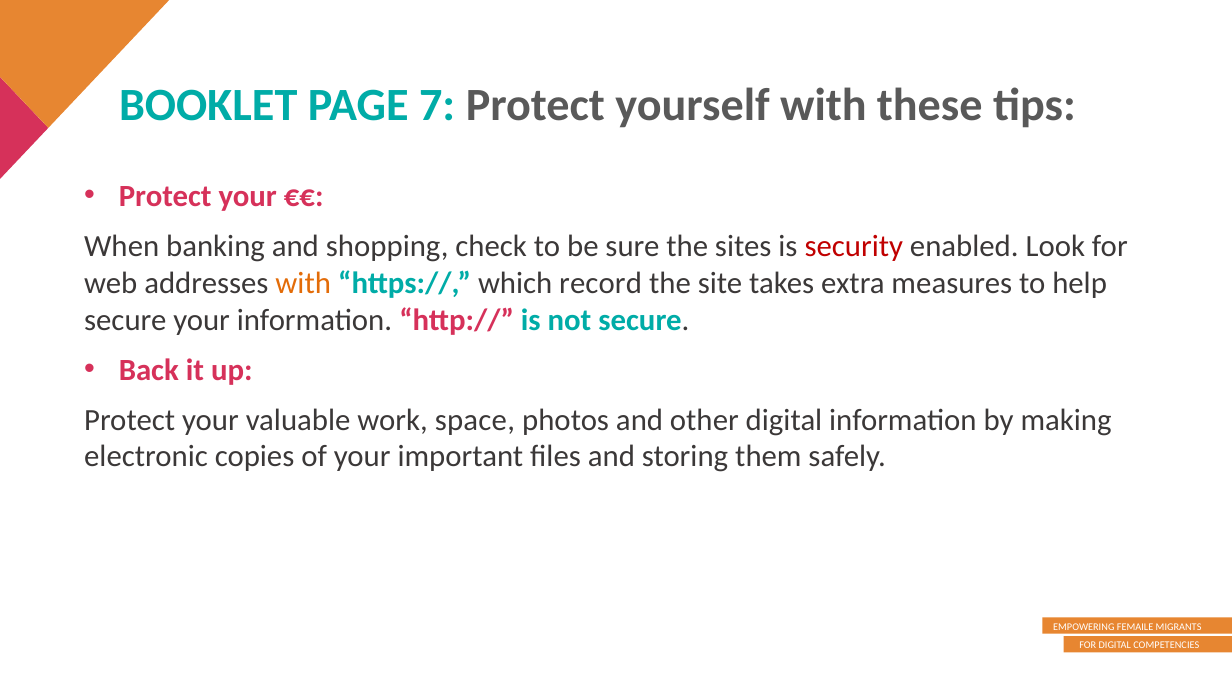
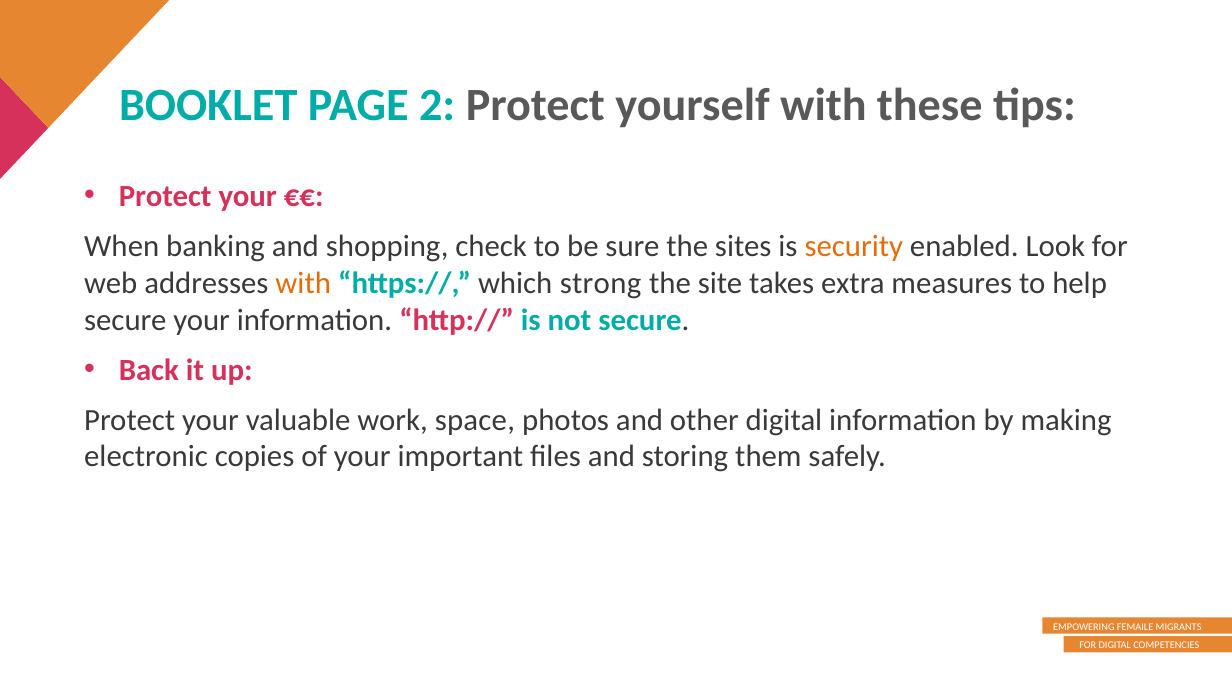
7: 7 -> 2 (437, 105)
security colour: red -> orange (854, 246)
record: record -> strong (601, 283)
